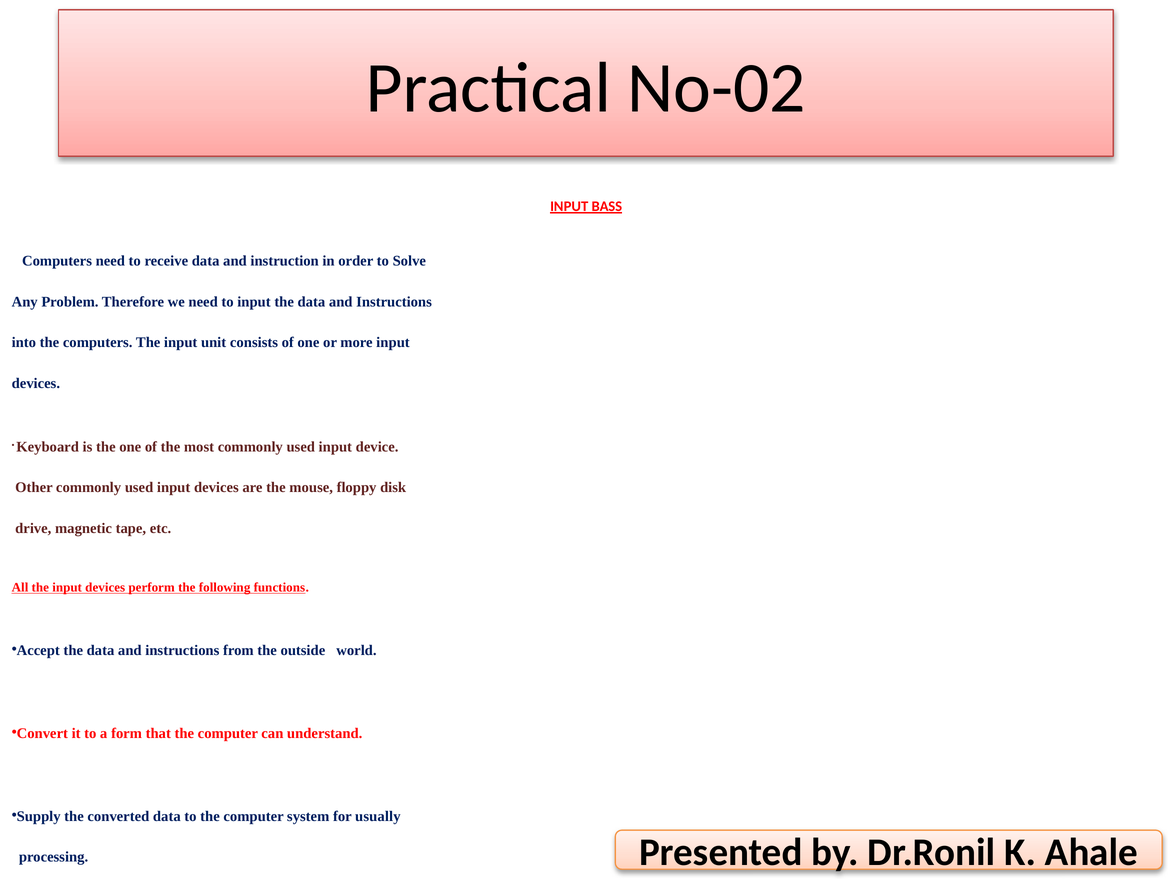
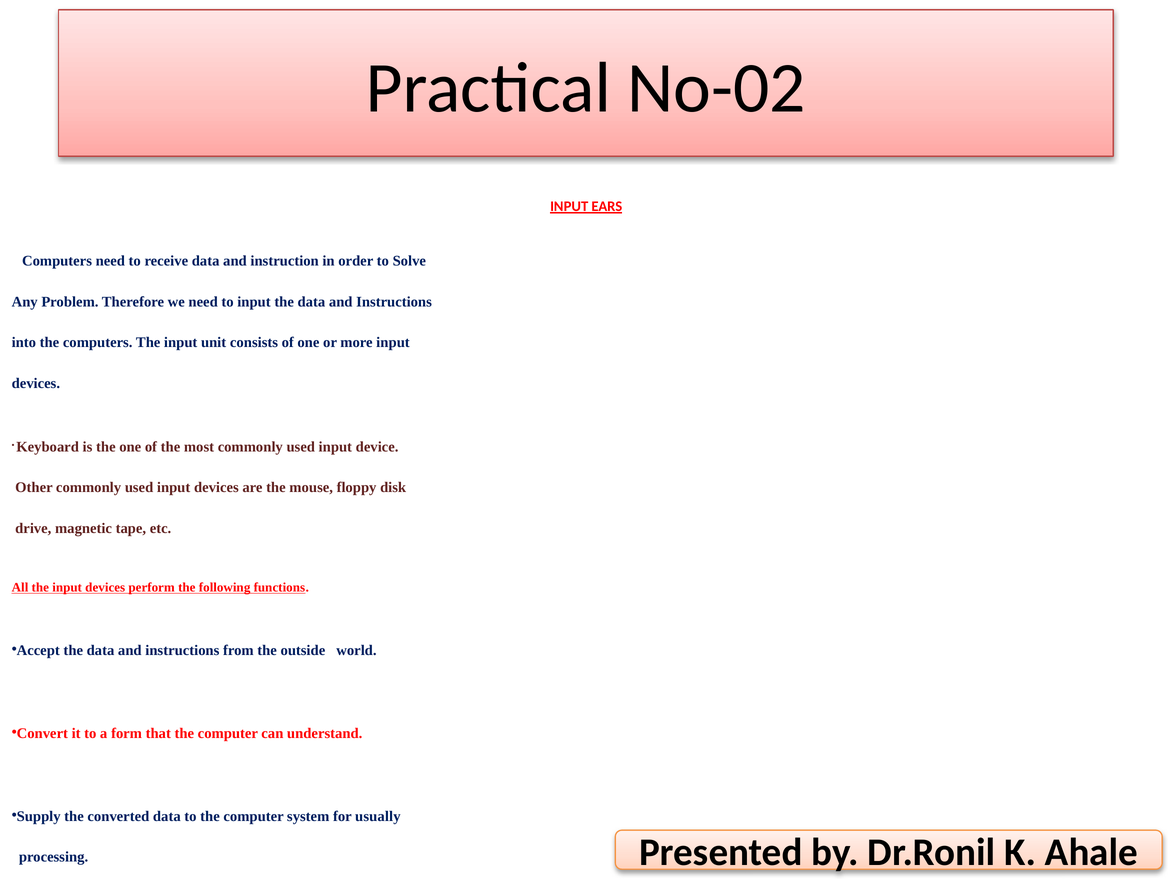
BASS: BASS -> EARS (607, 206)
